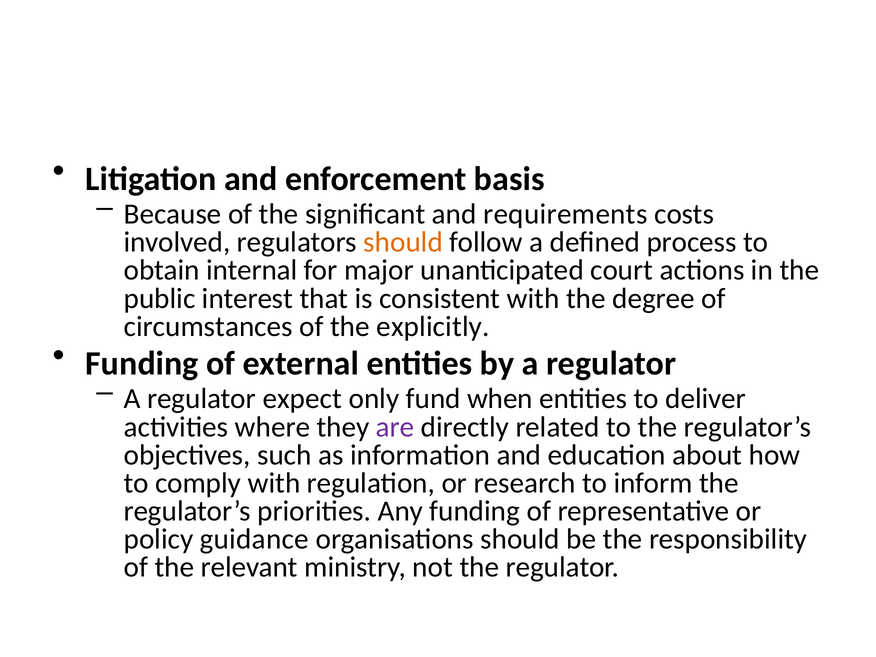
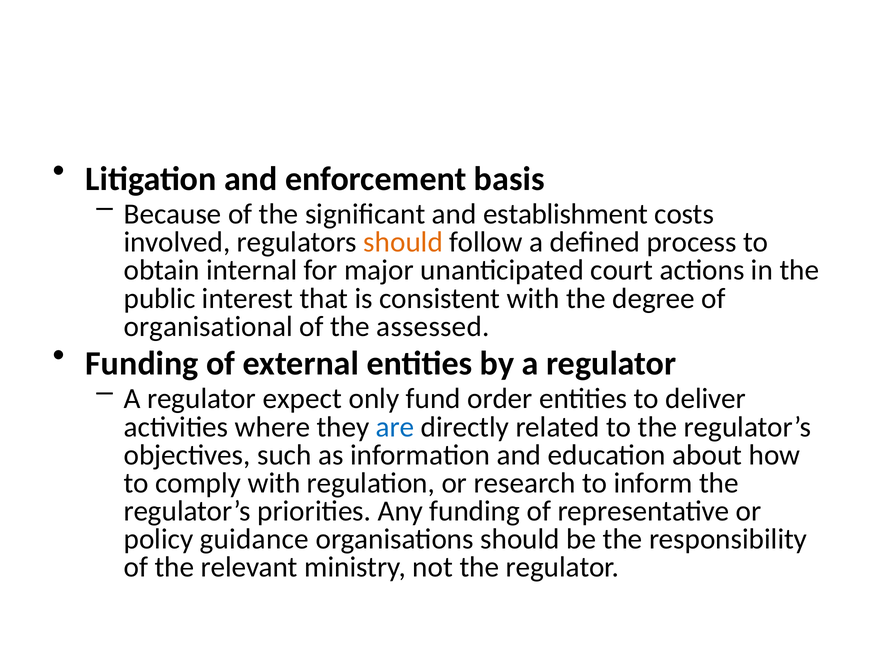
requirements: requirements -> establishment (566, 214)
circumstances: circumstances -> organisational (208, 326)
explicitly: explicitly -> assessed (433, 326)
when: when -> order (500, 399)
are colour: purple -> blue (395, 427)
